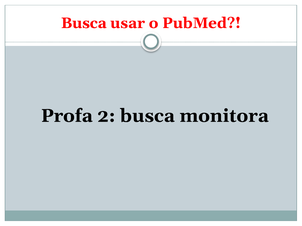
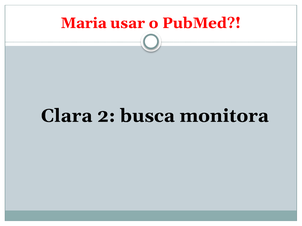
Busca: Busca -> Maria (84, 23)
Profa: Profa -> Clara (67, 116)
